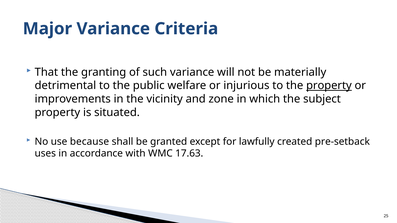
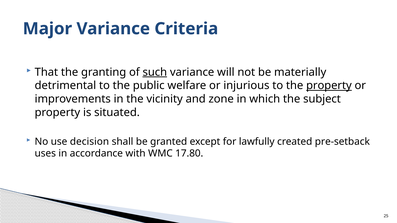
such underline: none -> present (155, 72)
because: because -> decision (89, 142)
17.63: 17.63 -> 17.80 (189, 154)
